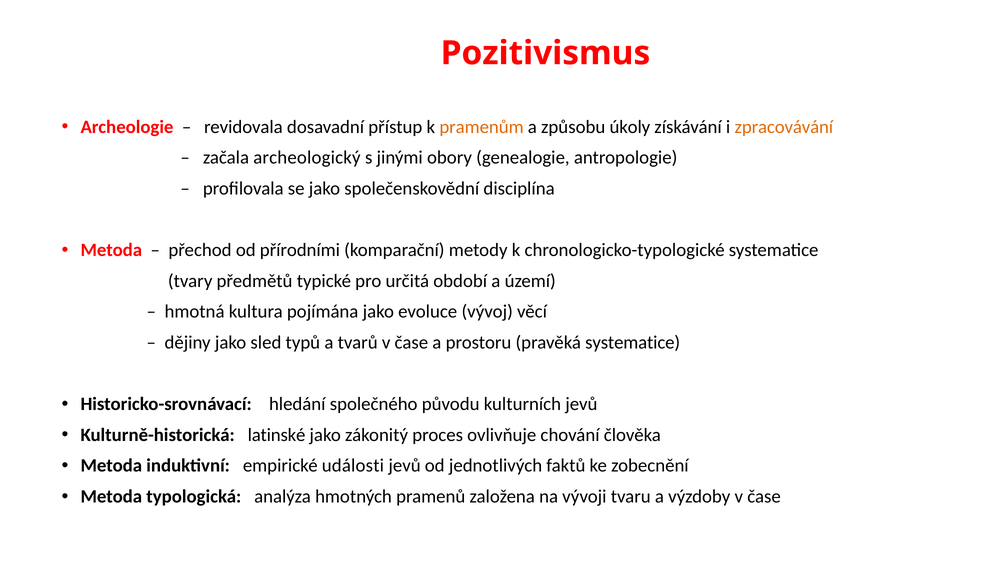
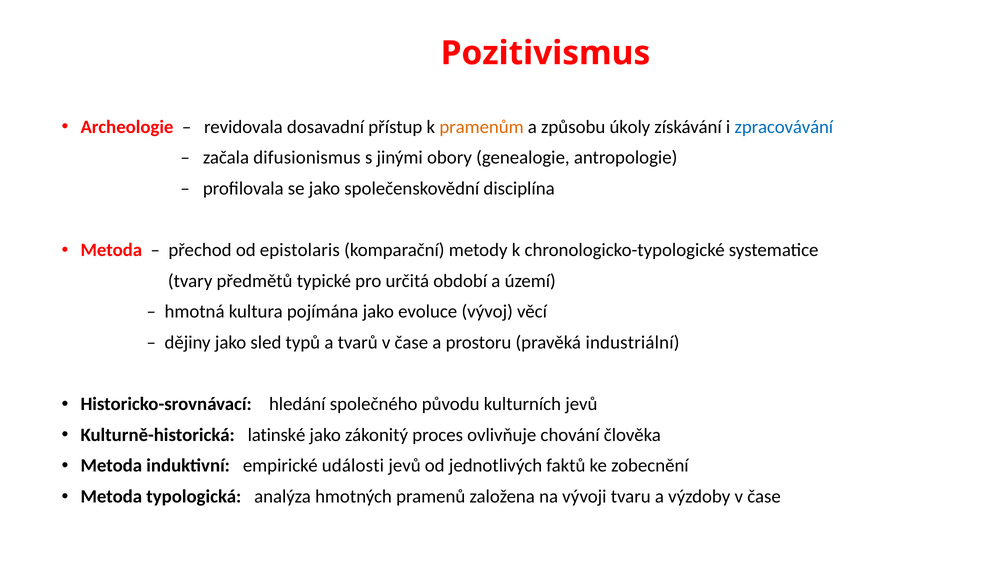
zpracovávání colour: orange -> blue (784, 127)
archeologický: archeologický -> difusionismus (307, 158)
přírodními: přírodními -> epistolaris (300, 250)
pravěká systematice: systematice -> industriální (632, 342)
